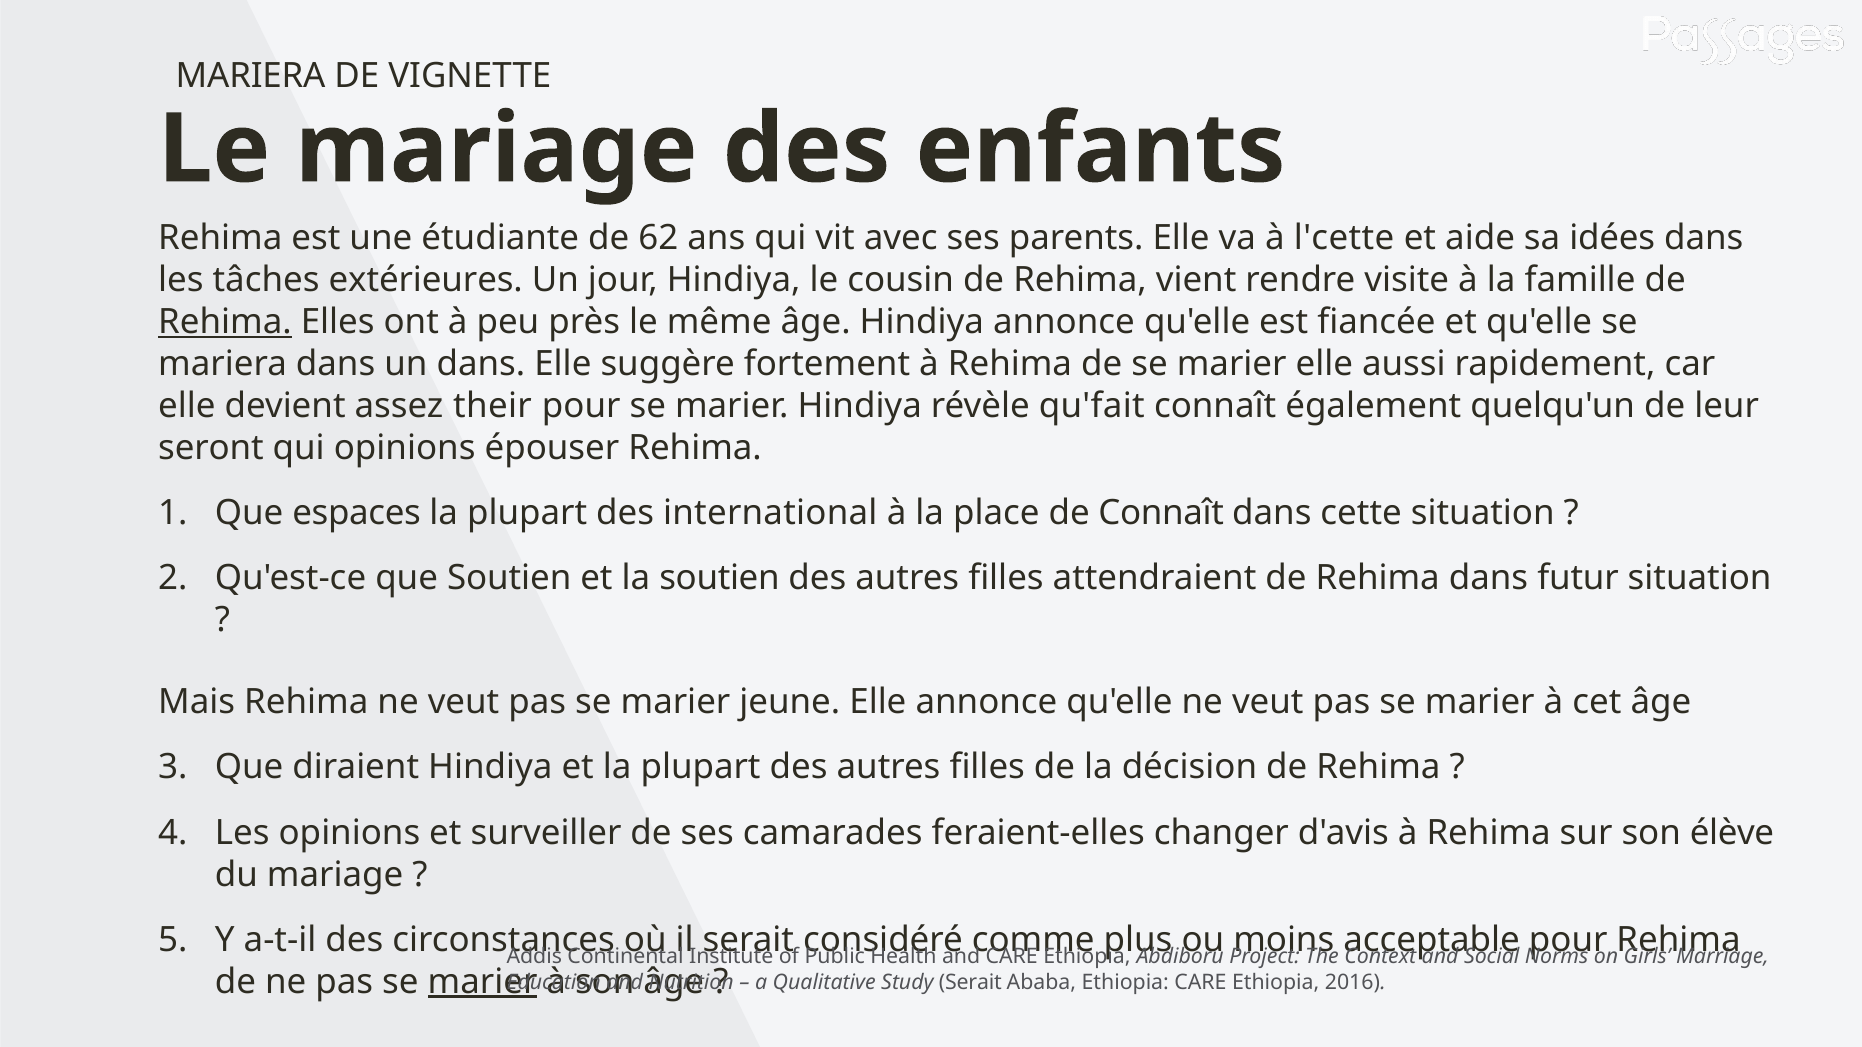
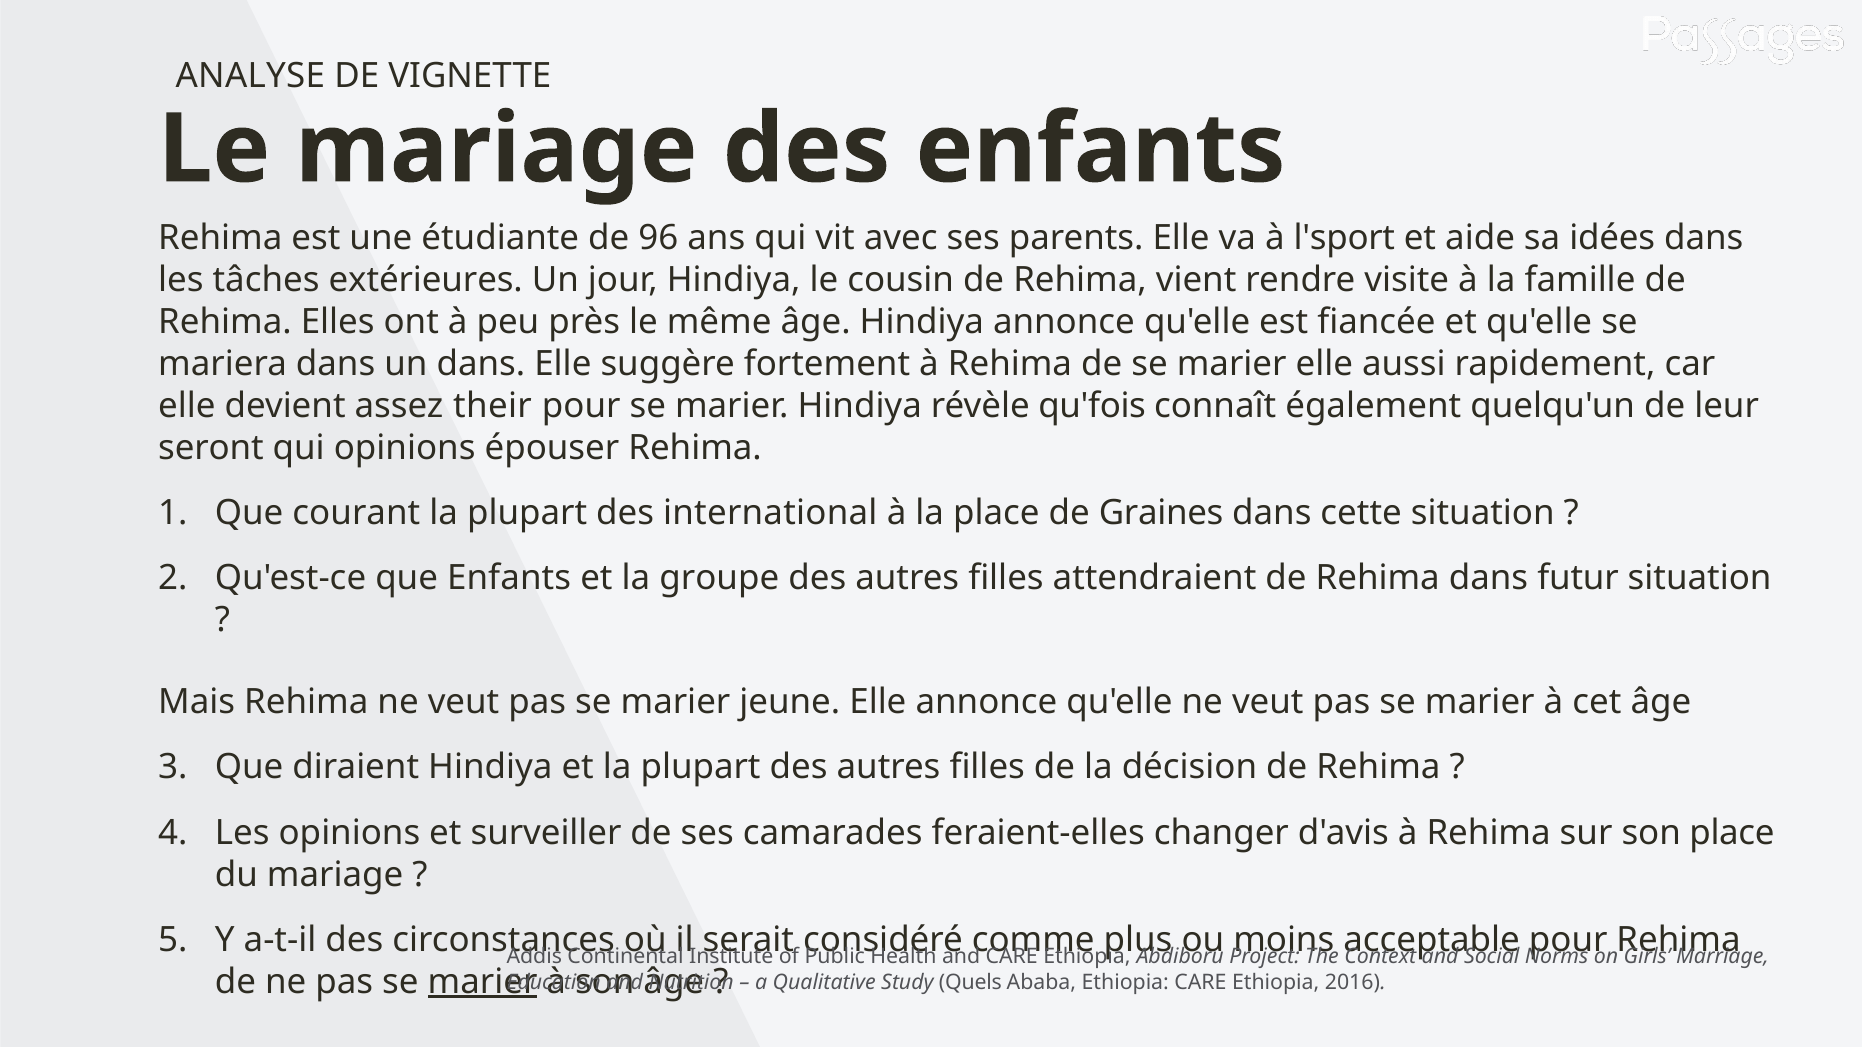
MARIERA: MARIERA -> ANALYSE (250, 76)
62: 62 -> 96 (658, 238)
l'cette: l'cette -> l'sport (1344, 238)
Rehima underline: present -> none (225, 322)
qu'fait: qu'fait -> qu'fois (1092, 406)
espaces: espaces -> courant (356, 513)
de Connaît: Connaît -> Graines (1161, 513)
que Soutien: Soutien -> Enfants (509, 578)
la soutien: soutien -> groupe (719, 578)
son élève: élève -> place (1732, 833)
Study Serait: Serait -> Quels (970, 983)
